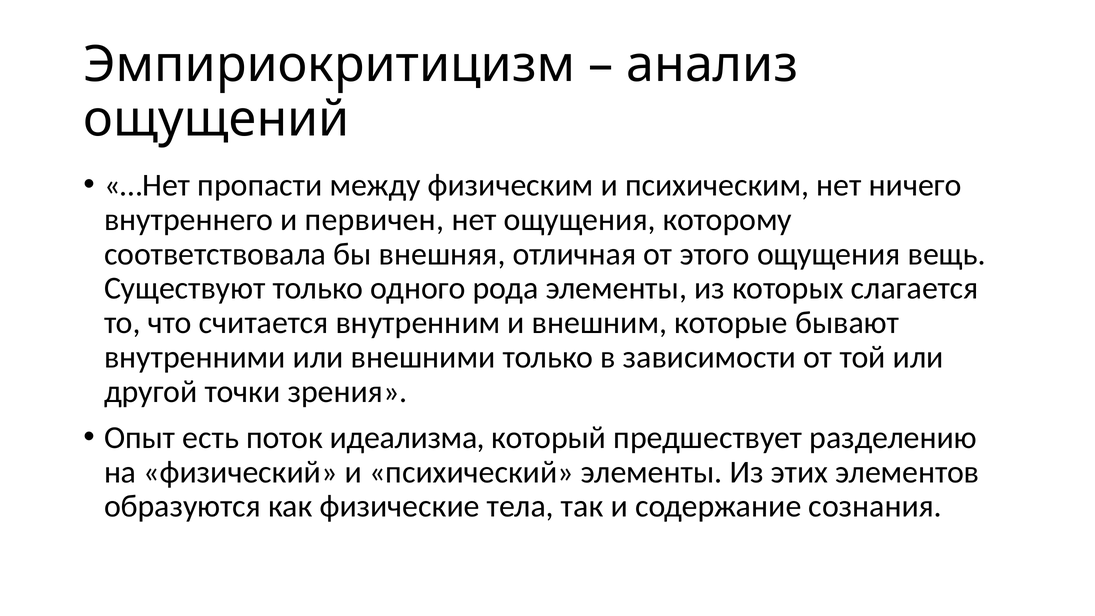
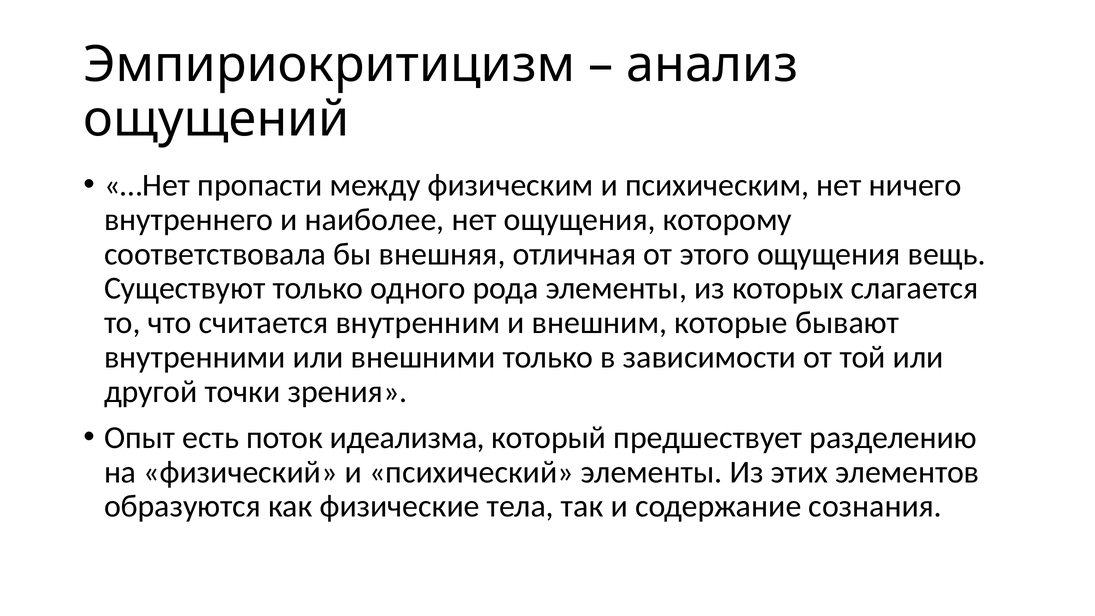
первичен: первичен -> наиболее (375, 220)
